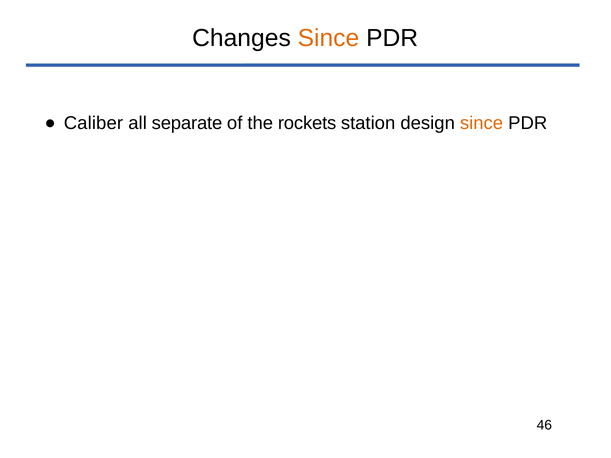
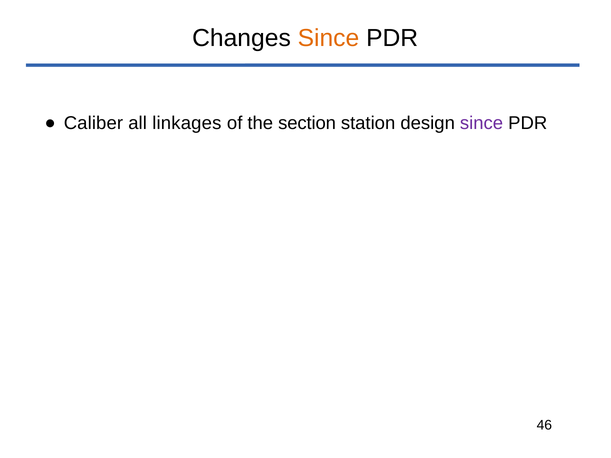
separate: separate -> linkages (187, 123)
rockets: rockets -> section (307, 123)
since colour: orange -> purple (482, 123)
